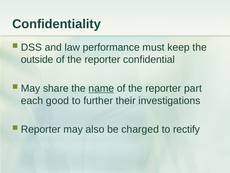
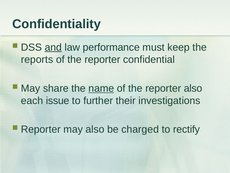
and underline: none -> present (53, 47)
outside: outside -> reports (37, 59)
reporter part: part -> also (193, 88)
good: good -> issue (58, 100)
